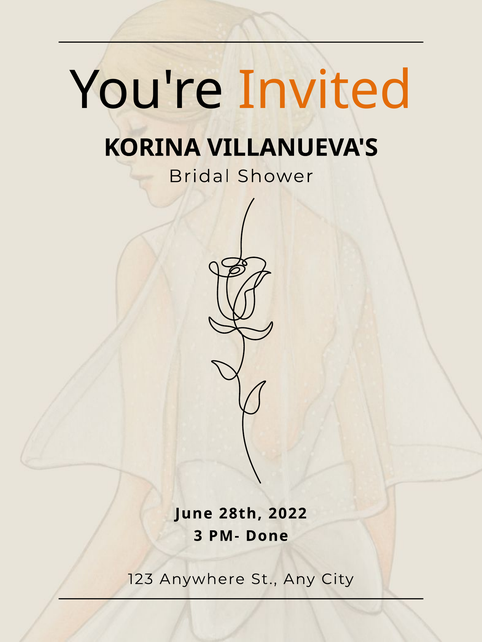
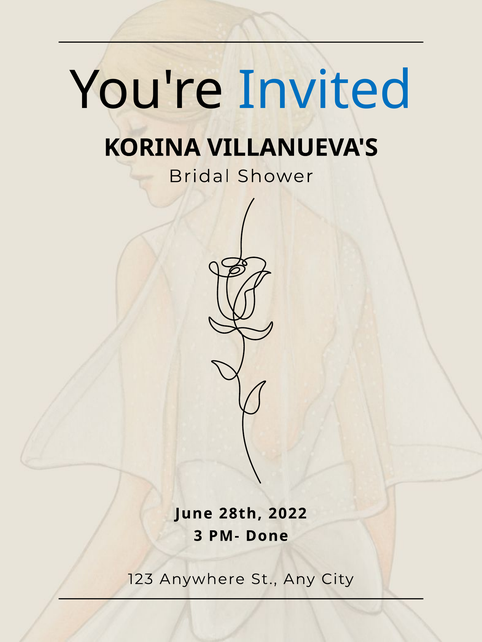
Invited colour: orange -> blue (325, 91)
